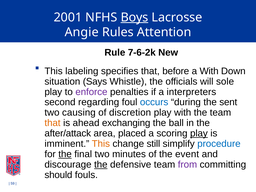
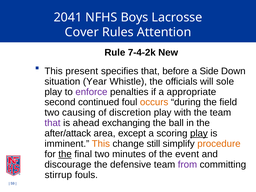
2001: 2001 -> 2041 (68, 17)
Boys underline: present -> none (134, 17)
Angie: Angie -> Cover (82, 32)
7-6-2k: 7-6-2k -> 7-4-2k (142, 53)
labeling: labeling -> present (82, 71)
a With: With -> Side (209, 71)
Says: Says -> Year (95, 81)
interpreters: interpreters -> appropriate (191, 92)
regarding: regarding -> continued (99, 102)
occurs colour: blue -> orange (154, 102)
sent: sent -> field (228, 102)
that colour: orange -> purple (53, 123)
placed: placed -> except (132, 133)
procedure colour: blue -> orange (219, 144)
the underline: present -> none (101, 165)
should: should -> stirrup (58, 175)
